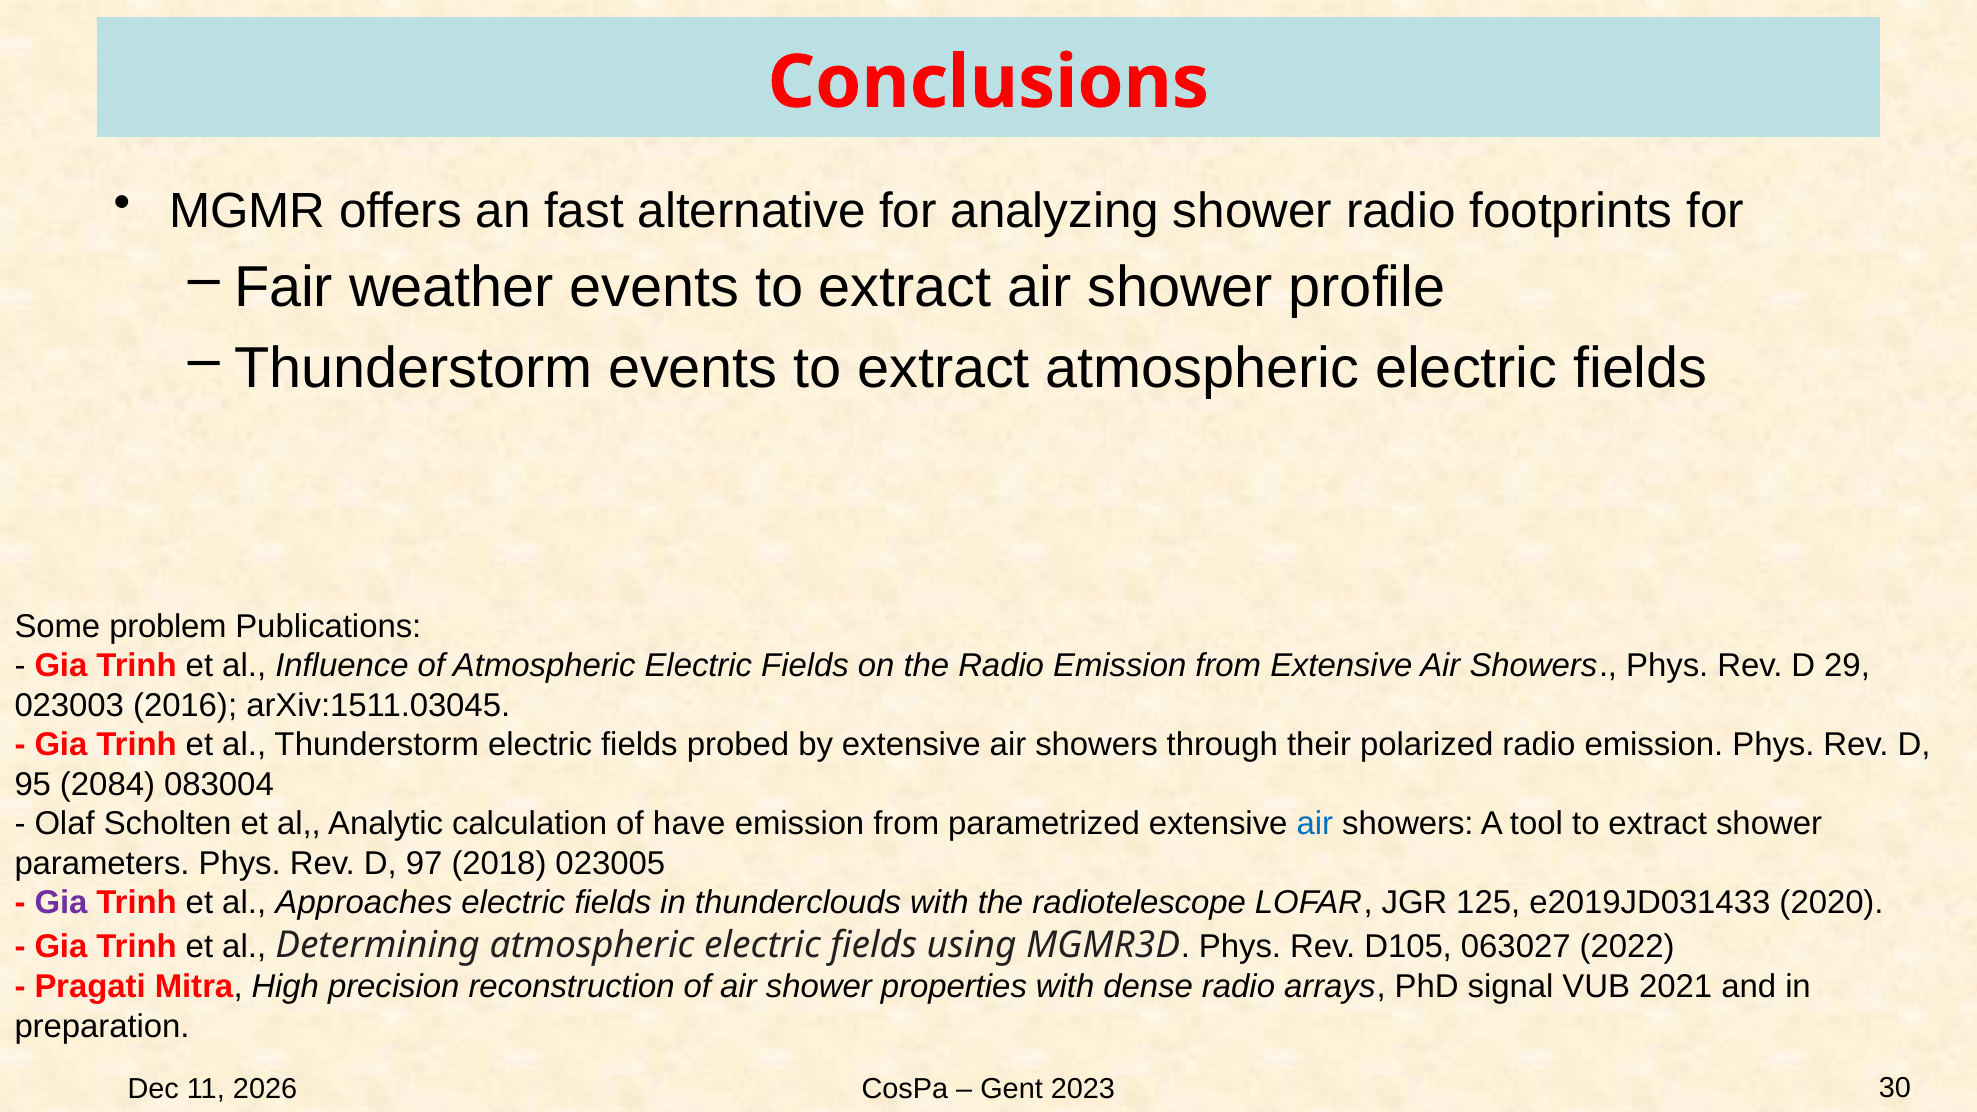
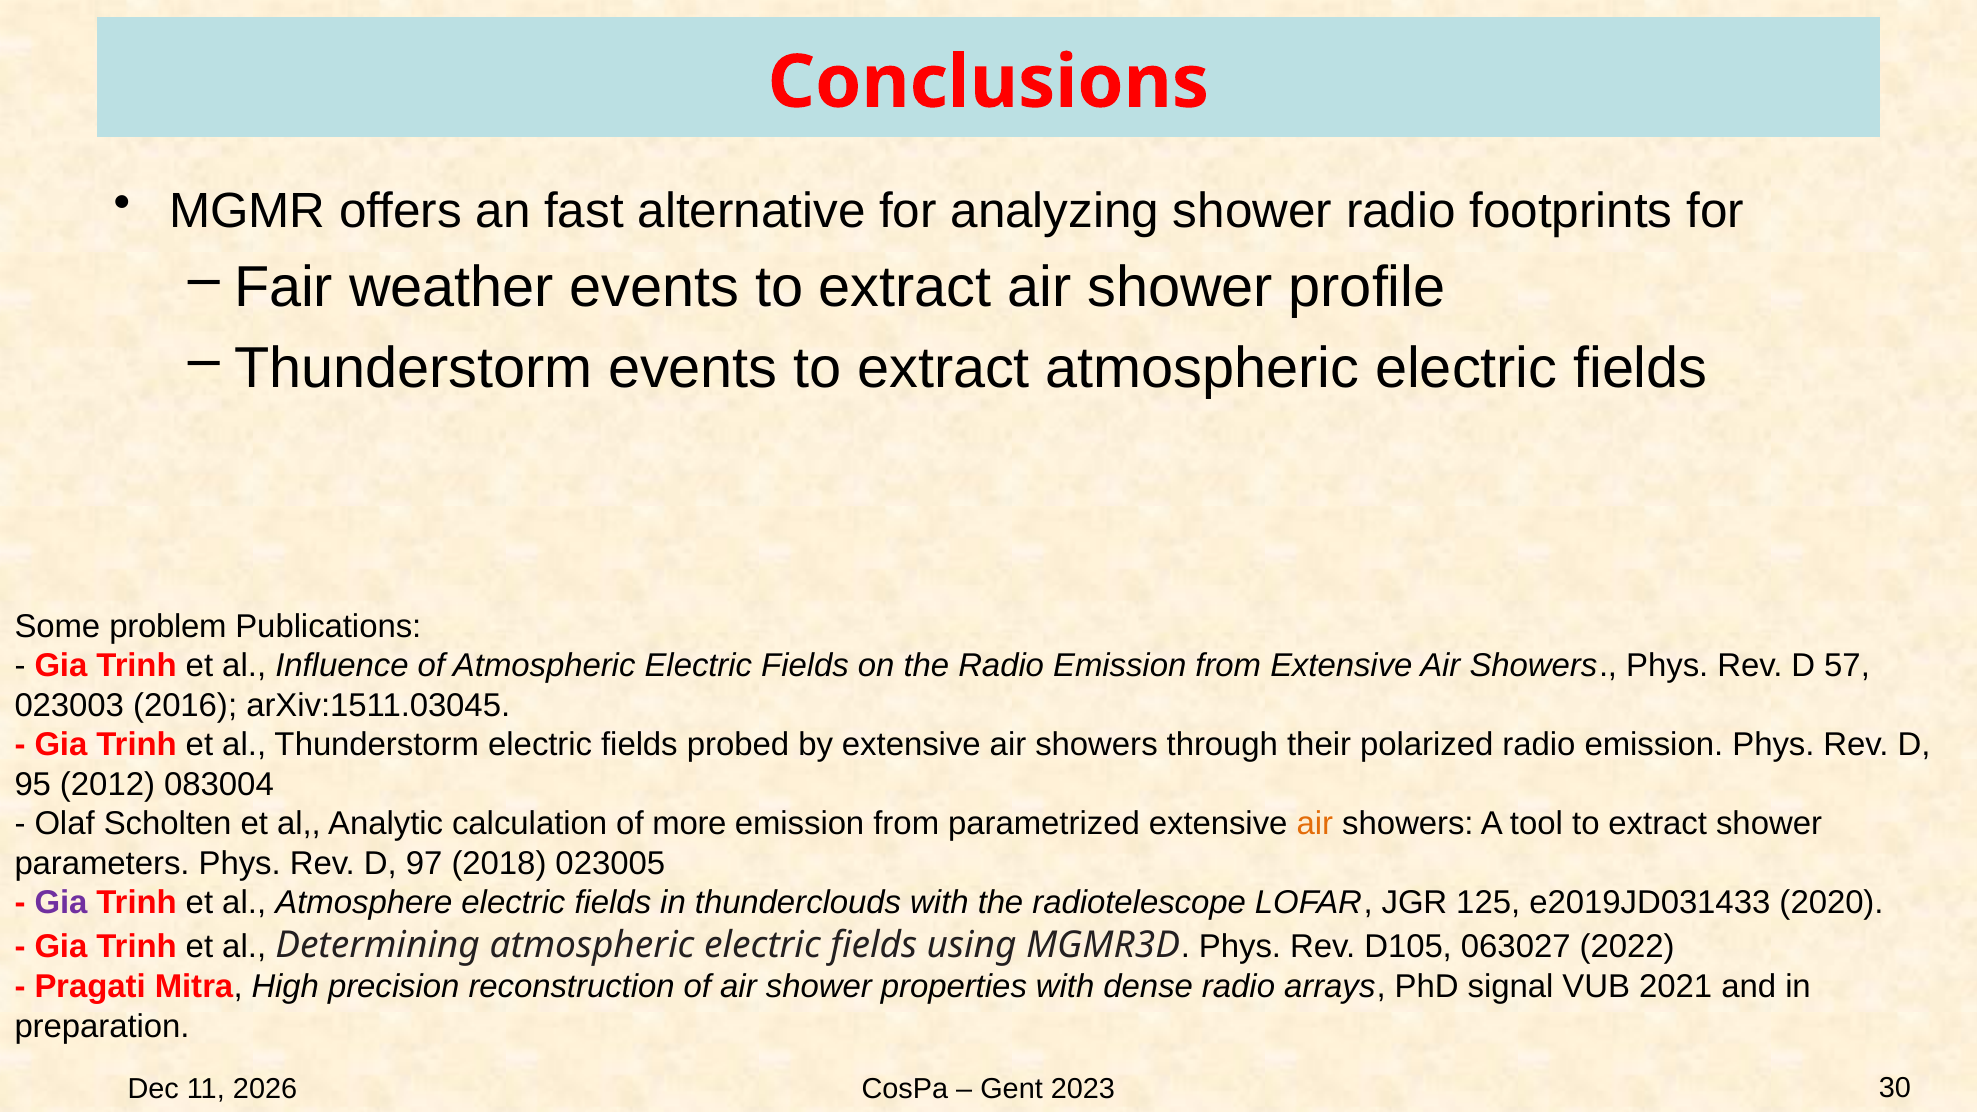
29: 29 -> 57 (1847, 666)
2084: 2084 -> 2012 (108, 784)
have: have -> more (689, 824)
air colour: blue -> orange (1315, 824)
Approaches: Approaches -> Atmosphere (364, 903)
